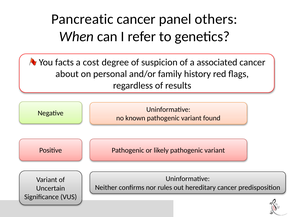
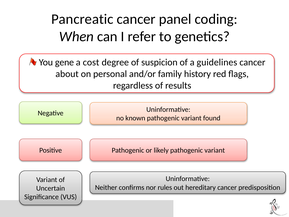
others: others -> coding (216, 19)
facts: facts -> gene (64, 62)
associated: associated -> guidelines (217, 62)
